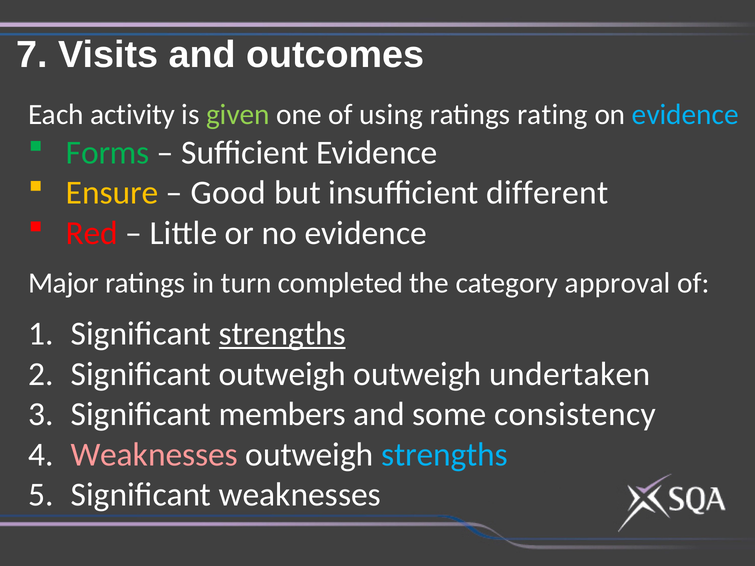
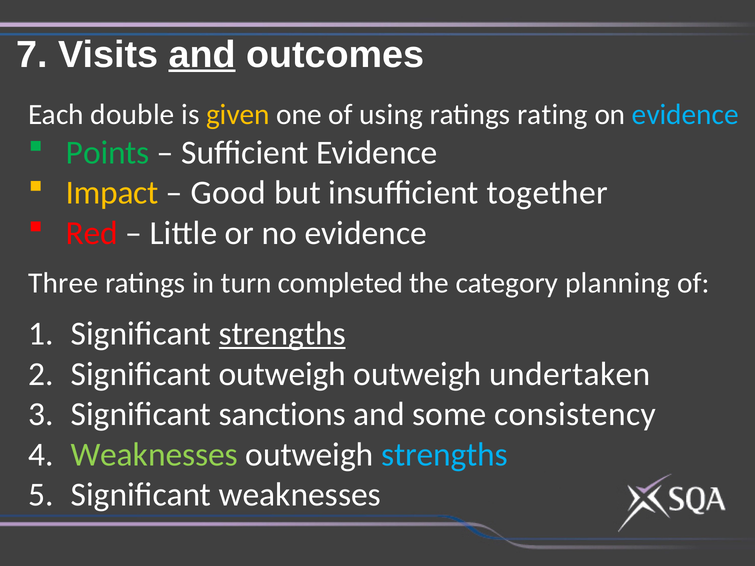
and underline: none -> present (202, 55)
activity: activity -> double (133, 114)
given colour: light green -> yellow (238, 114)
Forms: Forms -> Points (108, 153)
Ensure: Ensure -> Impact (112, 193)
different: different -> together (547, 193)
Major: Major -> Three (63, 283)
approval: approval -> planning (618, 283)
members: members -> sanctions (282, 414)
Weaknesses colour: pink -> light green (154, 455)
